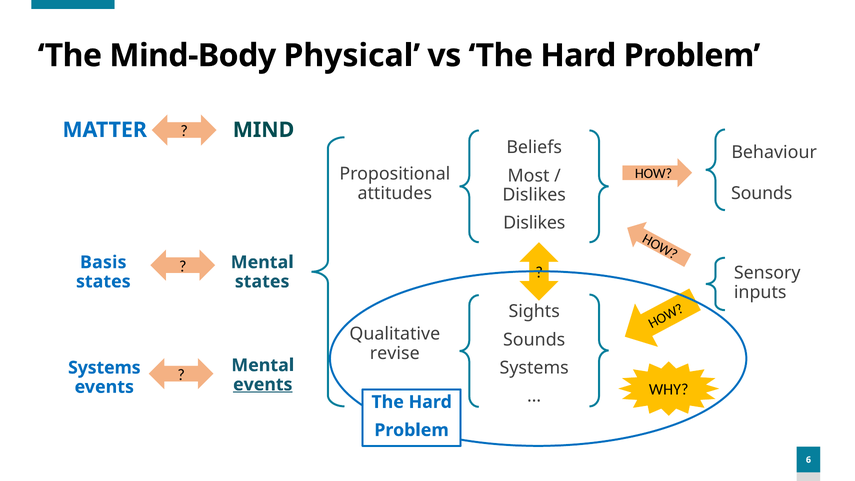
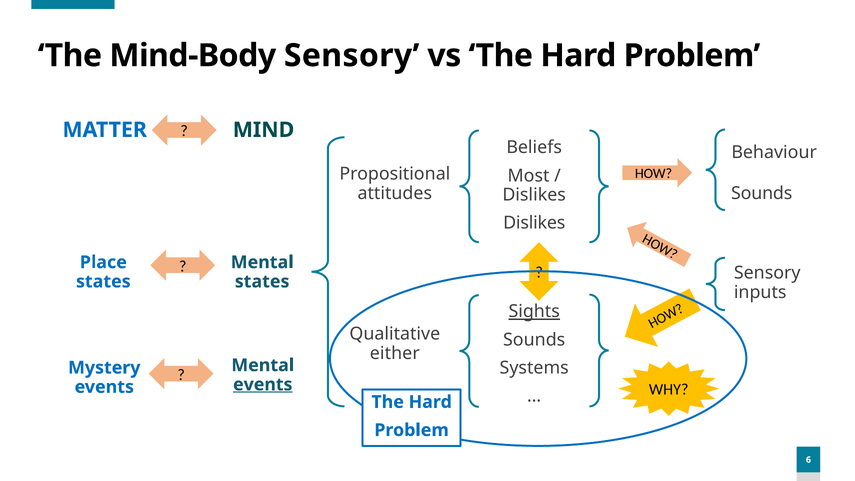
Mind-Body Physical: Physical -> Sensory (352, 56)
Basis: Basis -> Place (103, 262)
Sights underline: none -> present (534, 312)
revise: revise -> either (395, 353)
Systems: Systems -> Mystery (104, 368)
